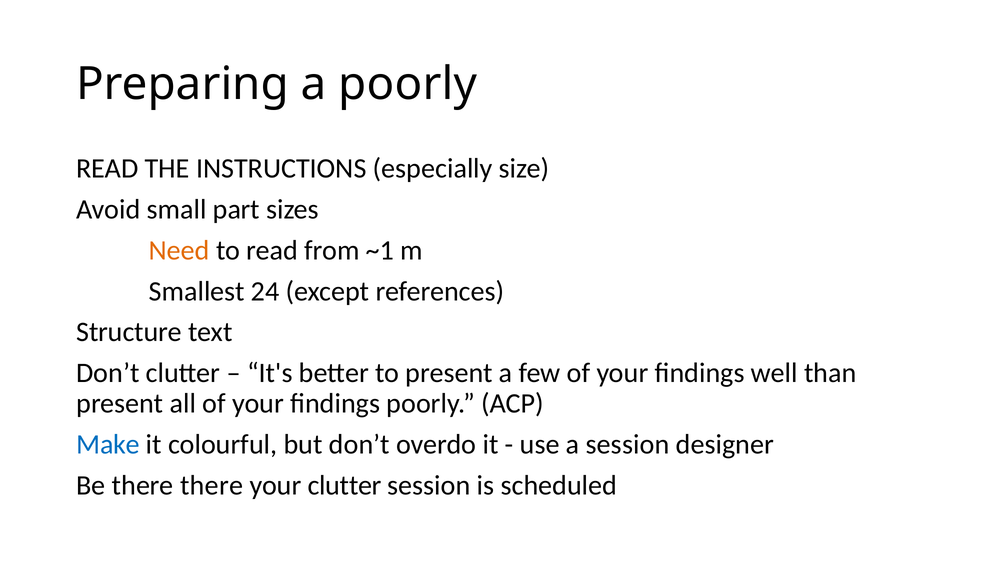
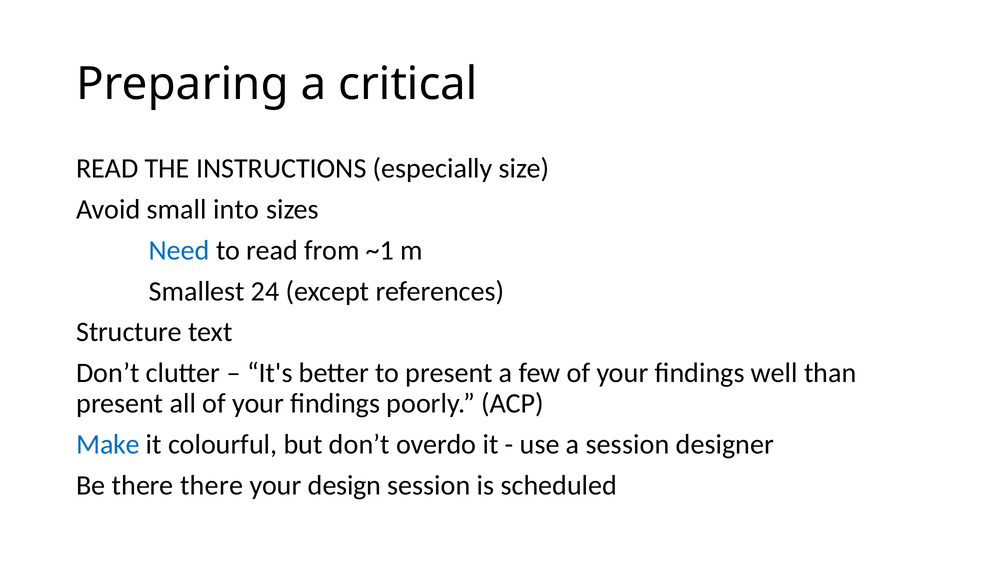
a poorly: poorly -> critical (408, 84)
part: part -> into (236, 209)
Need colour: orange -> blue (179, 250)
your clutter: clutter -> design (345, 485)
